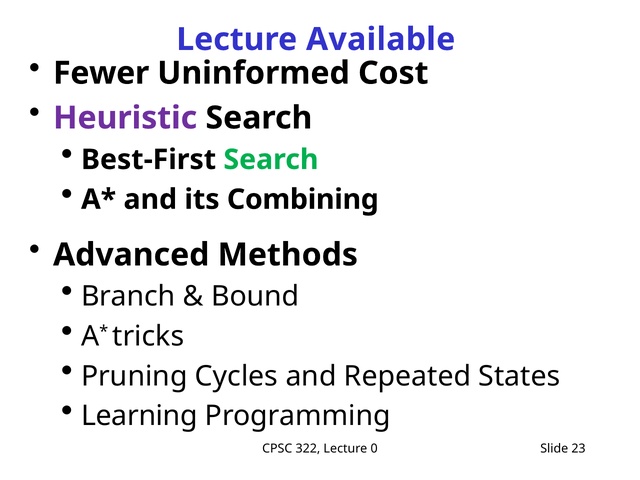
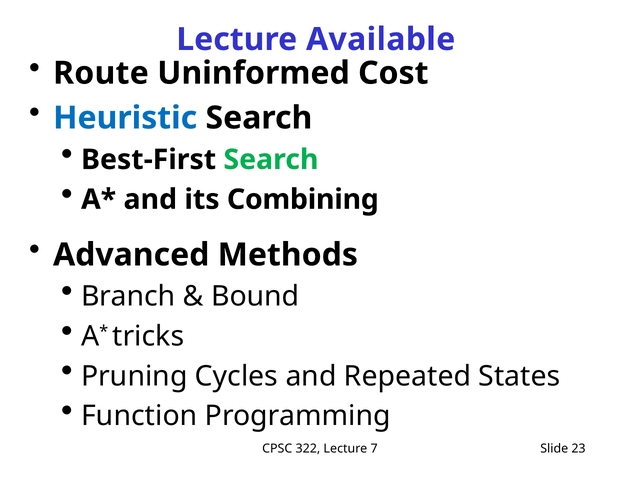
Fewer: Fewer -> Route (101, 73)
Heuristic colour: purple -> blue (125, 118)
Learning: Learning -> Function (139, 416)
0: 0 -> 7 (374, 449)
